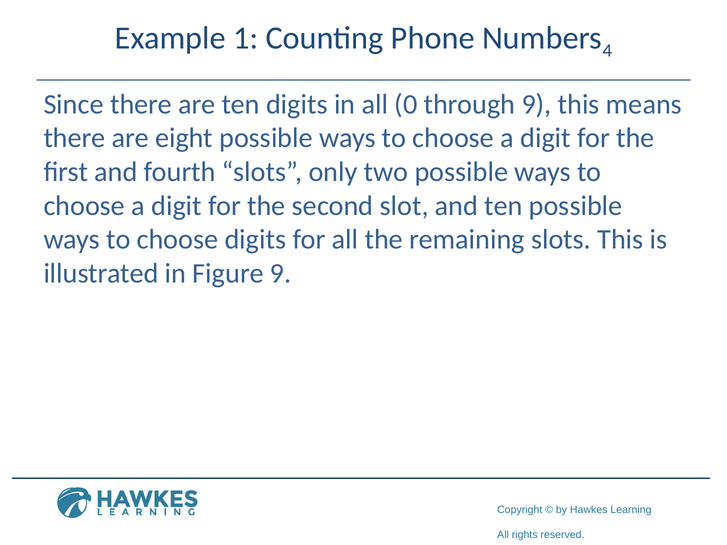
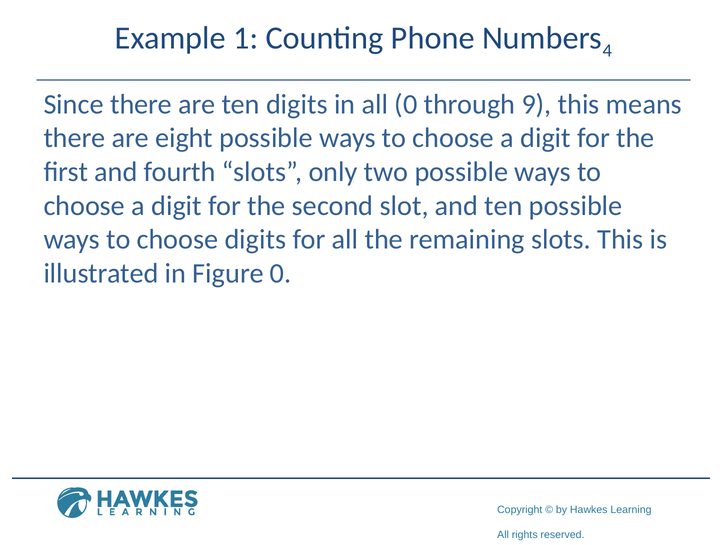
Figure 9: 9 -> 0 (281, 274)
